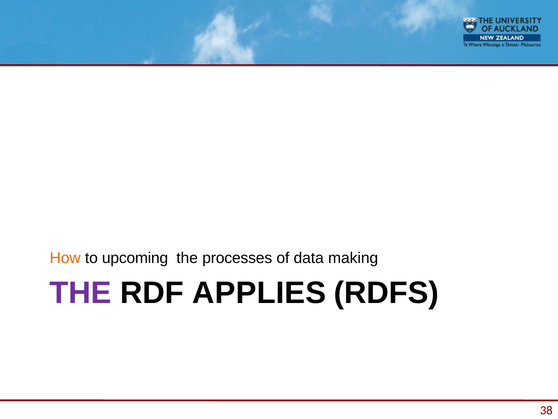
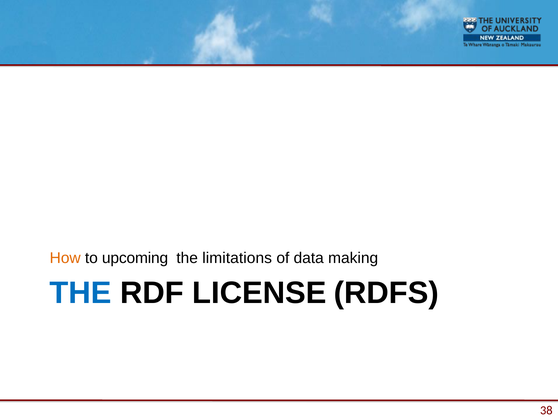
processes: processes -> limitations (237, 258)
THE colour: purple -> blue (81, 292)
APPLIES: APPLIES -> LICENSE (259, 292)
